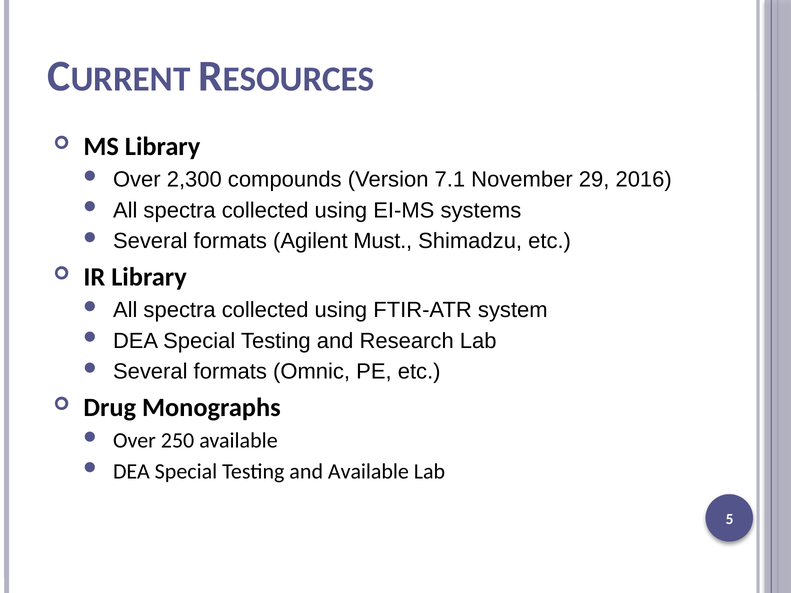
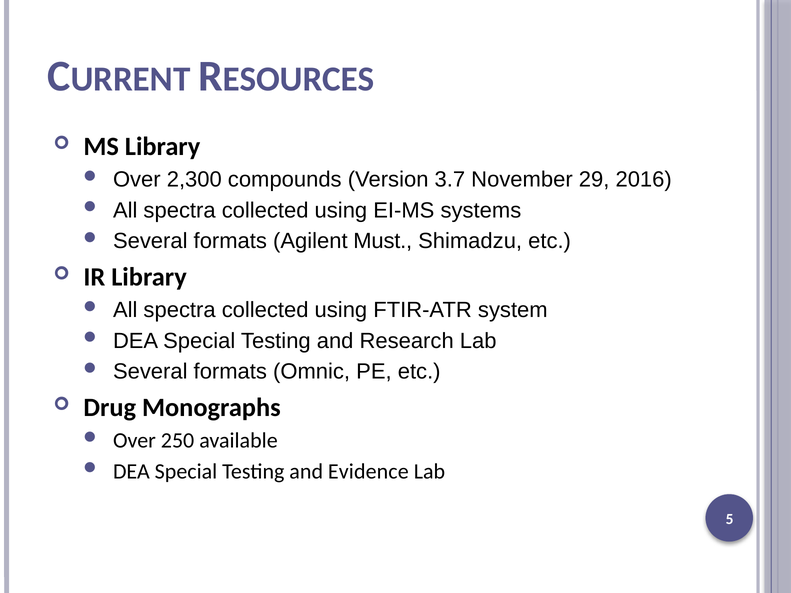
7.1: 7.1 -> 3.7 (450, 180)
and Available: Available -> Evidence (368, 472)
